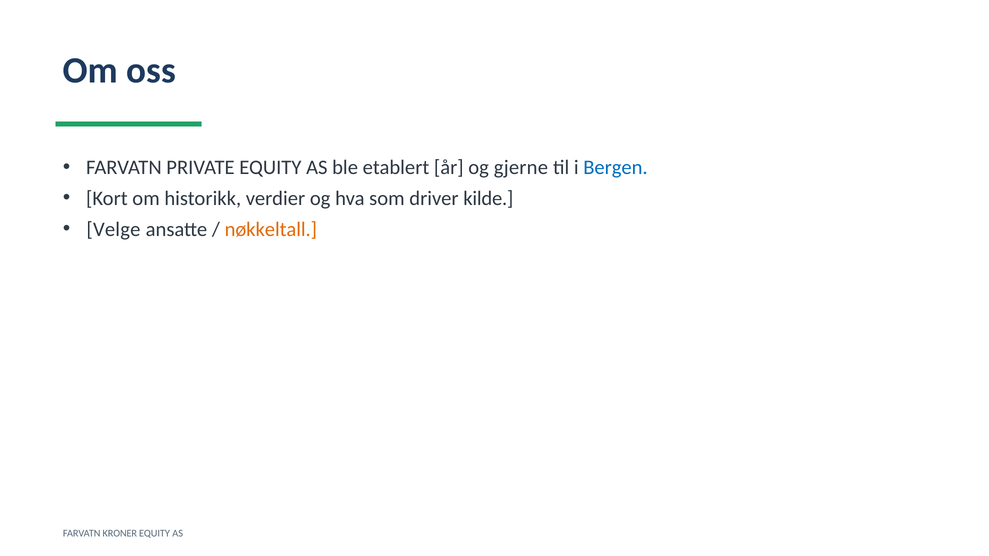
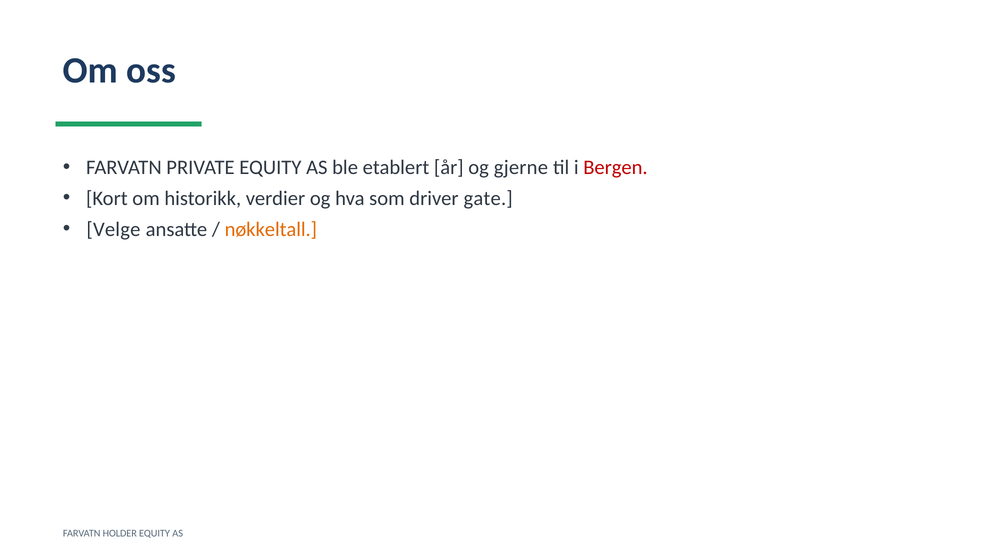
Bergen colour: blue -> red (615, 168)
kilde: kilde -> gate (488, 198)
KRONER: KRONER -> HOLDER (120, 534)
